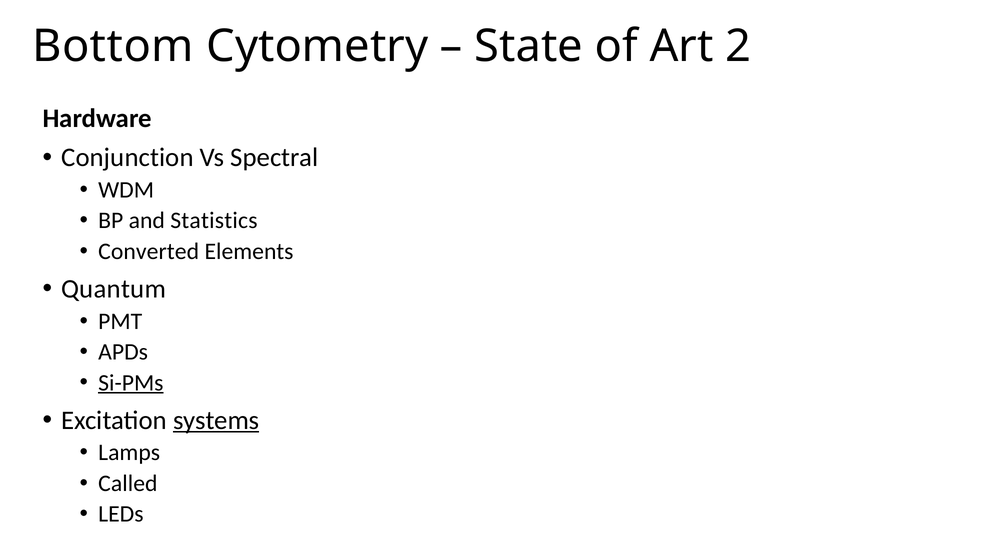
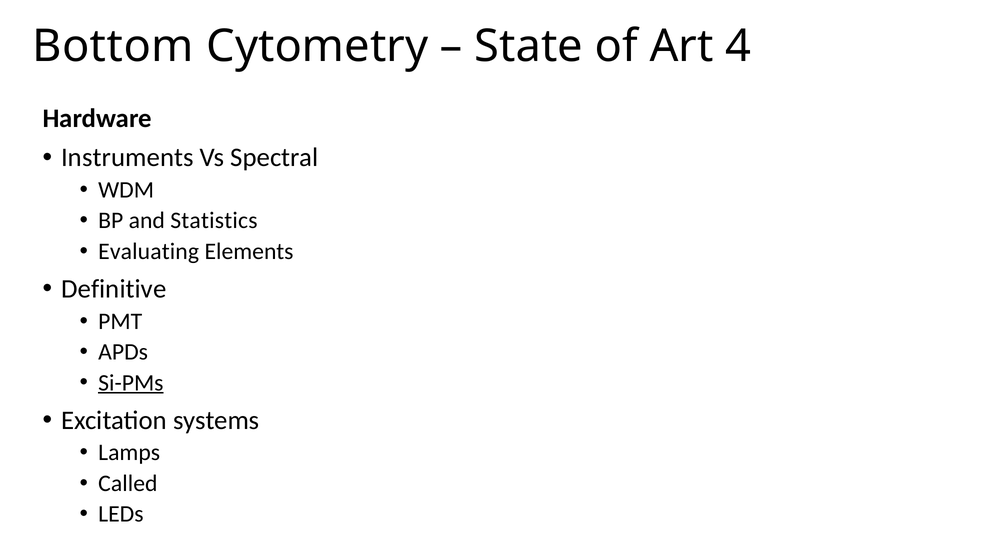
2: 2 -> 4 (738, 46)
Conjunction: Conjunction -> Instruments (127, 158)
Converted: Converted -> Evaluating (149, 252)
Quantum: Quantum -> Definitive (114, 289)
systems underline: present -> none (216, 420)
